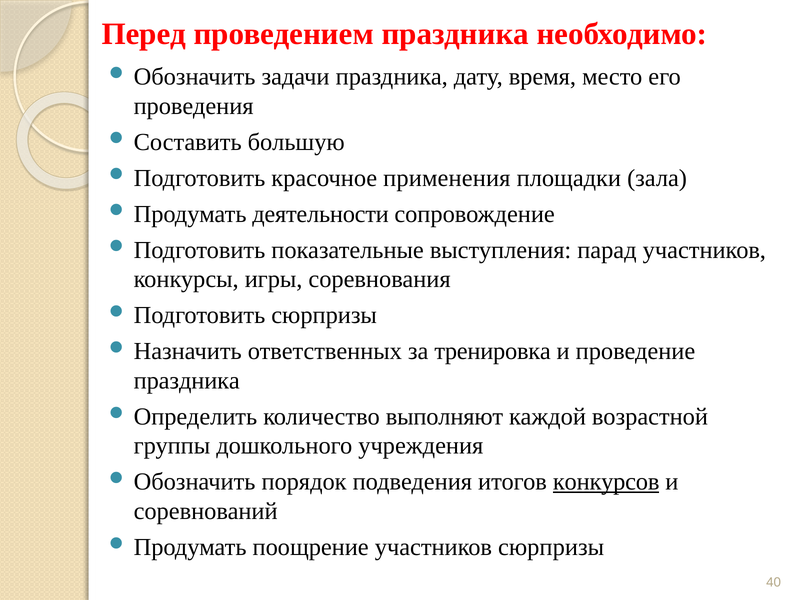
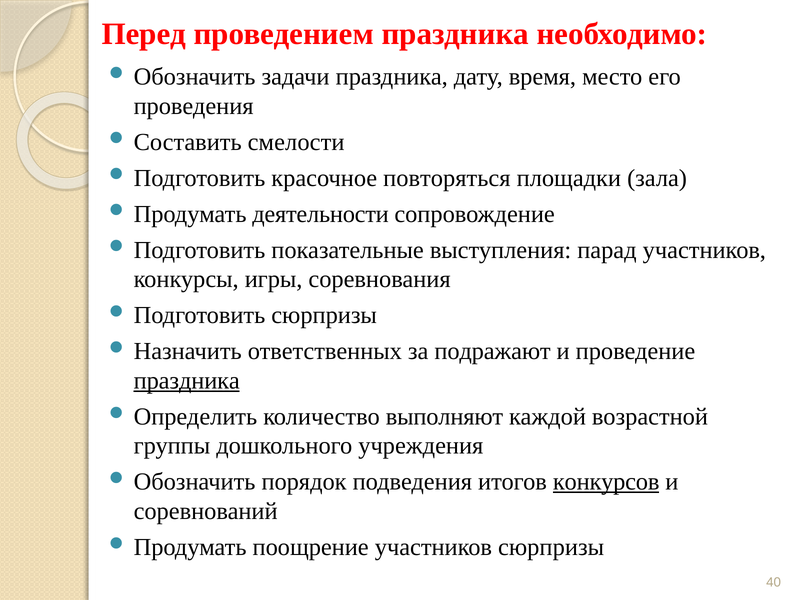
большую: большую -> смелости (296, 142)
применения: применения -> повторяться (447, 178)
тренировка: тренировка -> подражают (493, 351)
праздника underline: none -> present (187, 381)
